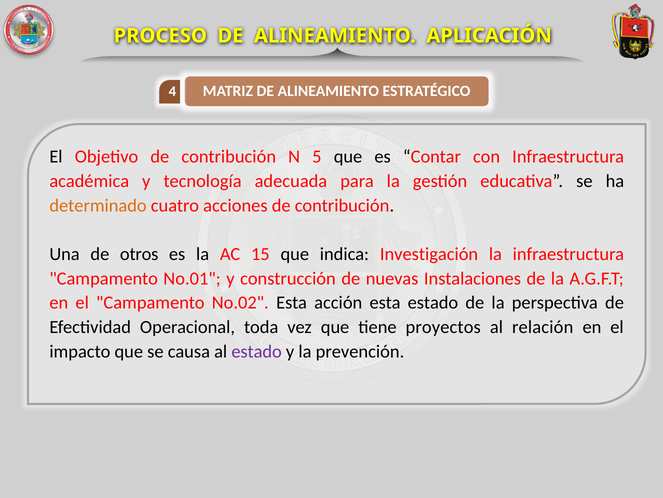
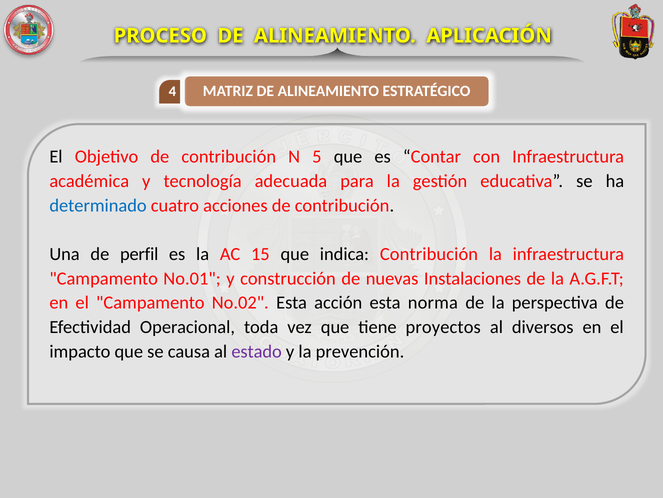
determinado colour: orange -> blue (98, 205)
otros: otros -> perfil (139, 254)
indica Investigación: Investigación -> Contribución (429, 254)
esta estado: estado -> norma (433, 302)
relación: relación -> diversos (543, 327)
